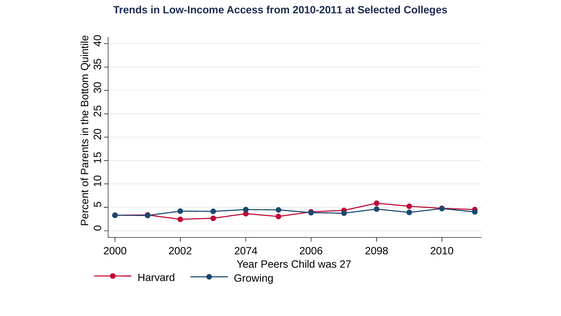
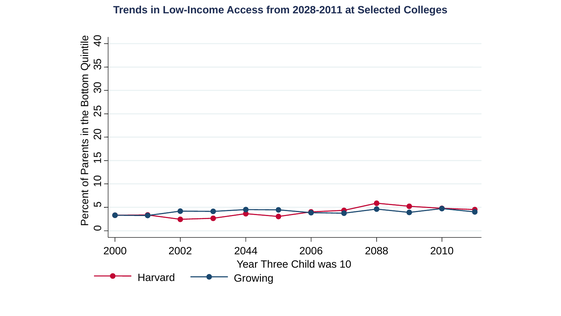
2010-2011: 2010-2011 -> 2028-2011 (318, 10)
2074: 2074 -> 2044 (246, 251)
2098: 2098 -> 2088 (377, 251)
Peers: Peers -> Three (274, 264)
27: 27 -> 10 (345, 264)
